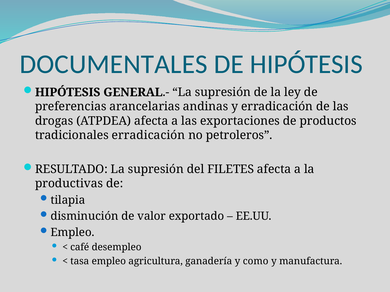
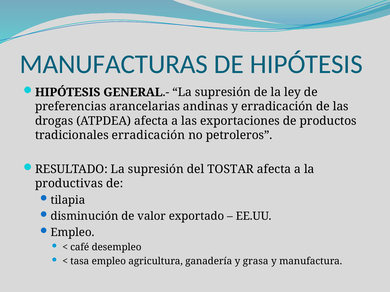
DOCUMENTALES: DOCUMENTALES -> MANUFACTURAS (114, 64)
FILETES: FILETES -> TOSTAR (231, 170)
como: como -> grasa (256, 262)
